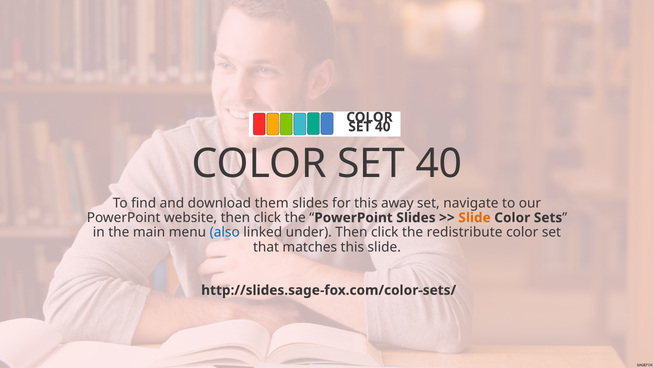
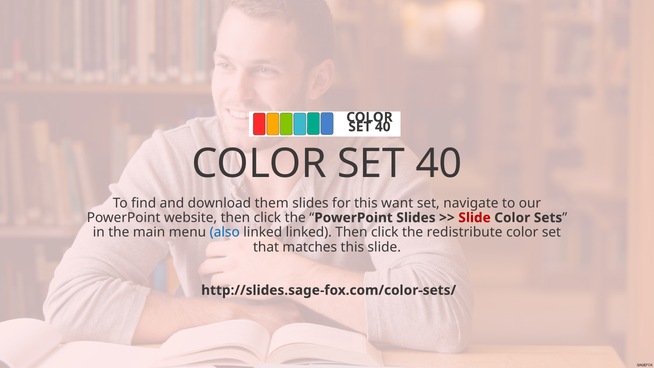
away: away -> want (397, 203)
Slide colour: orange -> red (475, 218)
linked under: under -> linked (309, 232)
